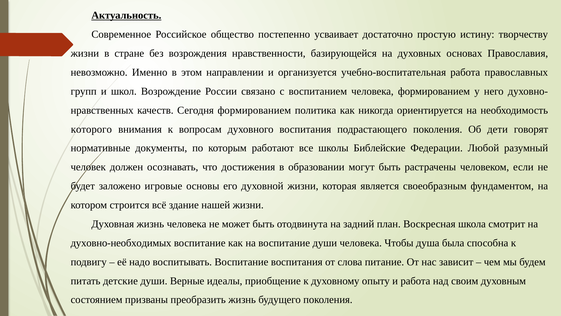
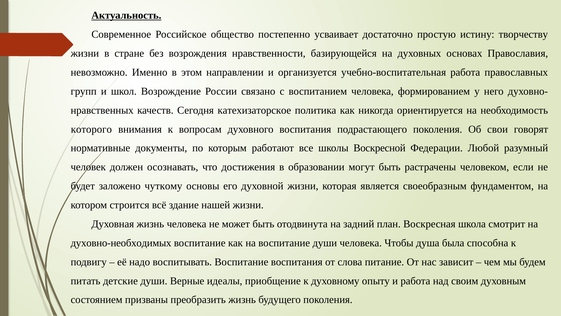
Сегодня формированием: формированием -> катехизаторское (254, 110)
дети: дети -> свои (498, 129)
Библейские: Библейские -> Воскресной (380, 148)
игровые: игровые -> чуткому (163, 186)
